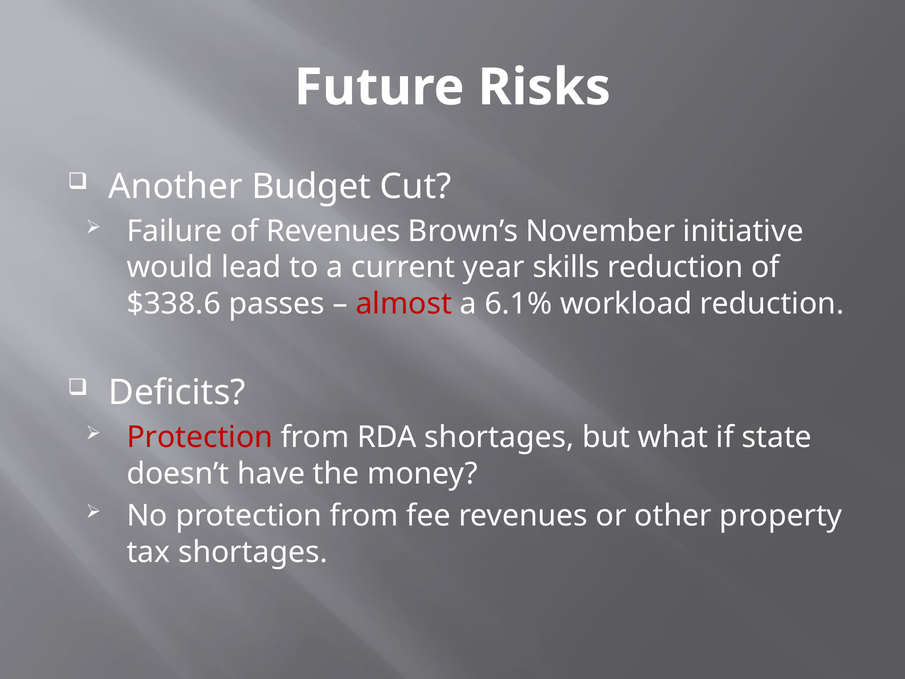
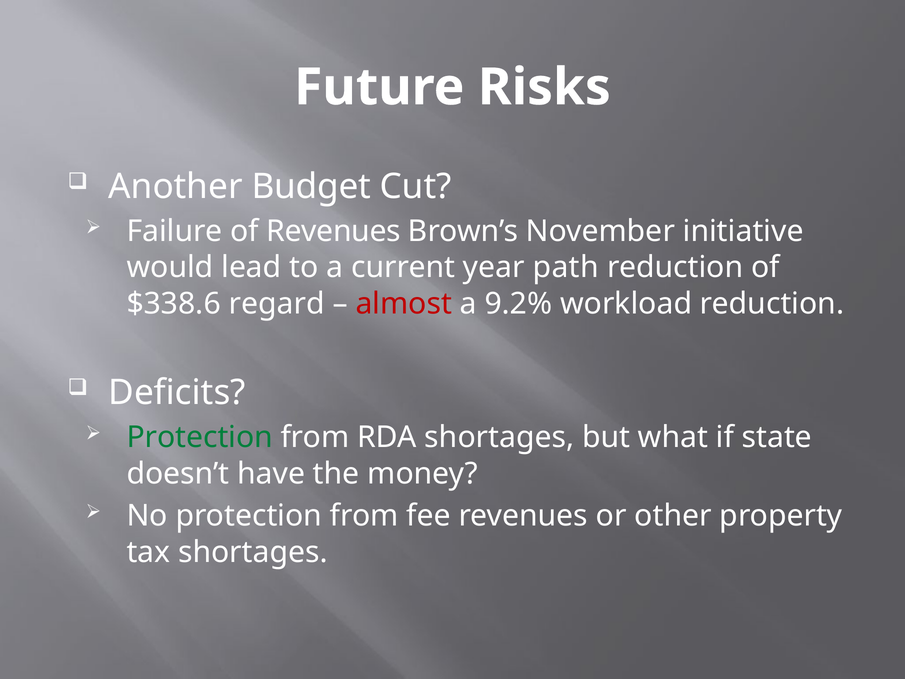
skills: skills -> path (566, 267)
passes: passes -> regard (277, 304)
6.1%: 6.1% -> 9.2% (518, 304)
Protection colour: red -> green (200, 437)
